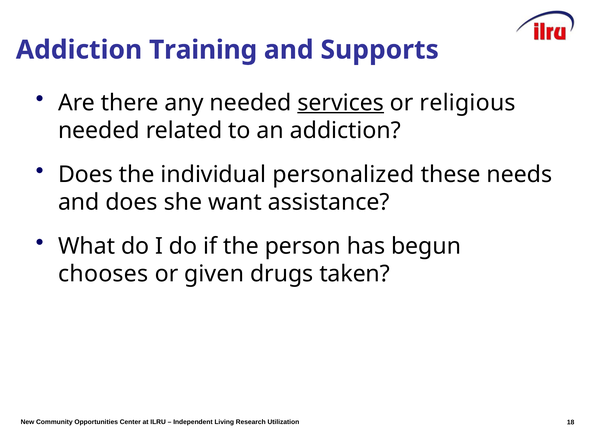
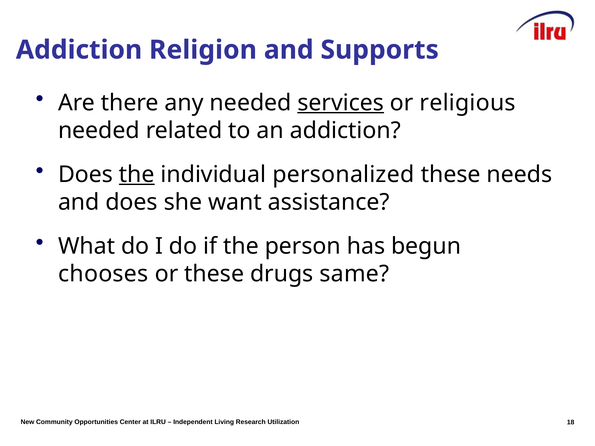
Training: Training -> Religion (203, 50)
the underline: none -> present (137, 175)
or given: given -> these (214, 274)
taken: taken -> same (354, 274)
